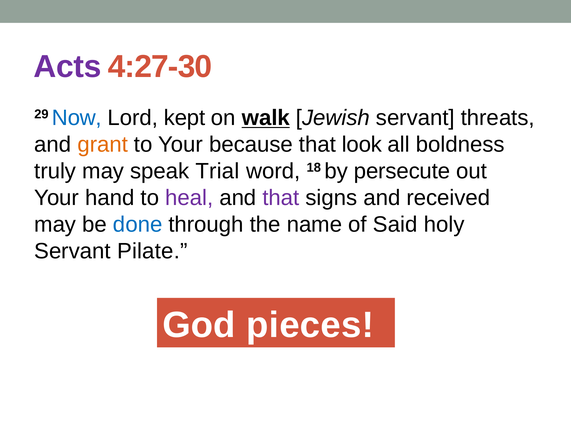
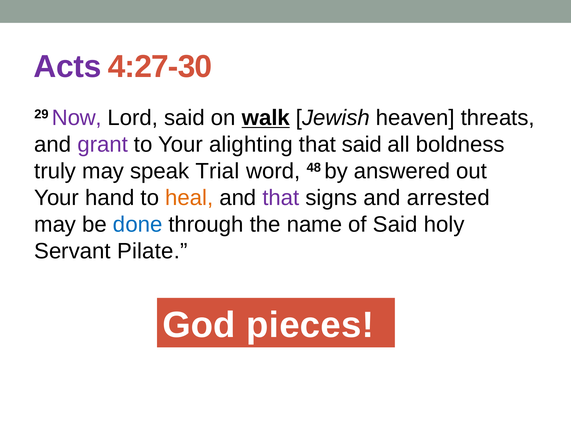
Now colour: blue -> purple (77, 118)
Lord kept: kept -> said (184, 118)
Jewish servant: servant -> heaven (415, 118)
grant colour: orange -> purple (103, 144)
because: because -> alighting (251, 144)
that look: look -> said (362, 144)
18: 18 -> 48 (314, 167)
persecute: persecute -> answered (402, 171)
heal colour: purple -> orange (189, 197)
received: received -> arrested (448, 197)
